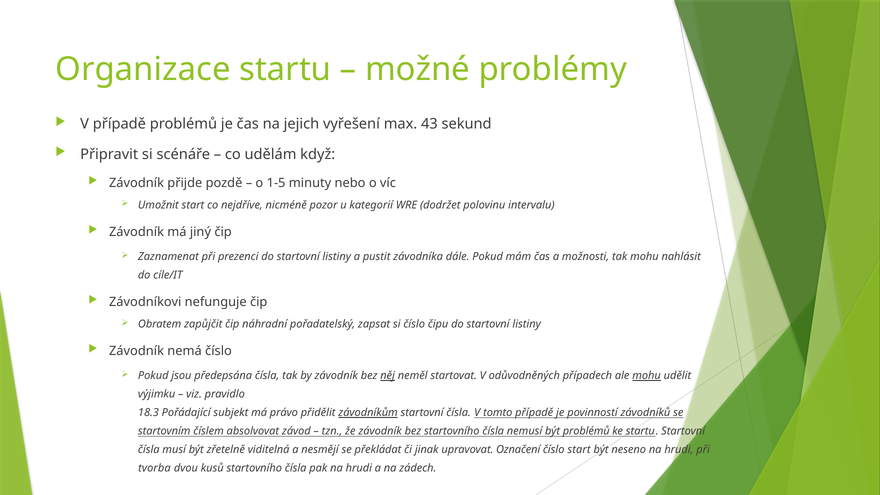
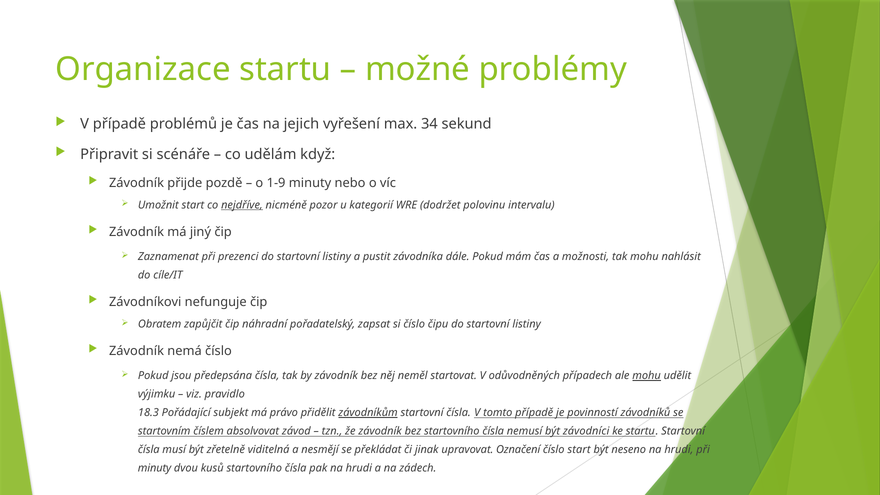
43: 43 -> 34 (429, 124)
1-5: 1-5 -> 1-9 (276, 183)
nejdříve underline: none -> present (242, 205)
něj underline: present -> none (388, 376)
být problémů: problémů -> závodníci (586, 431)
tvorba: tvorba -> minuty (155, 468)
